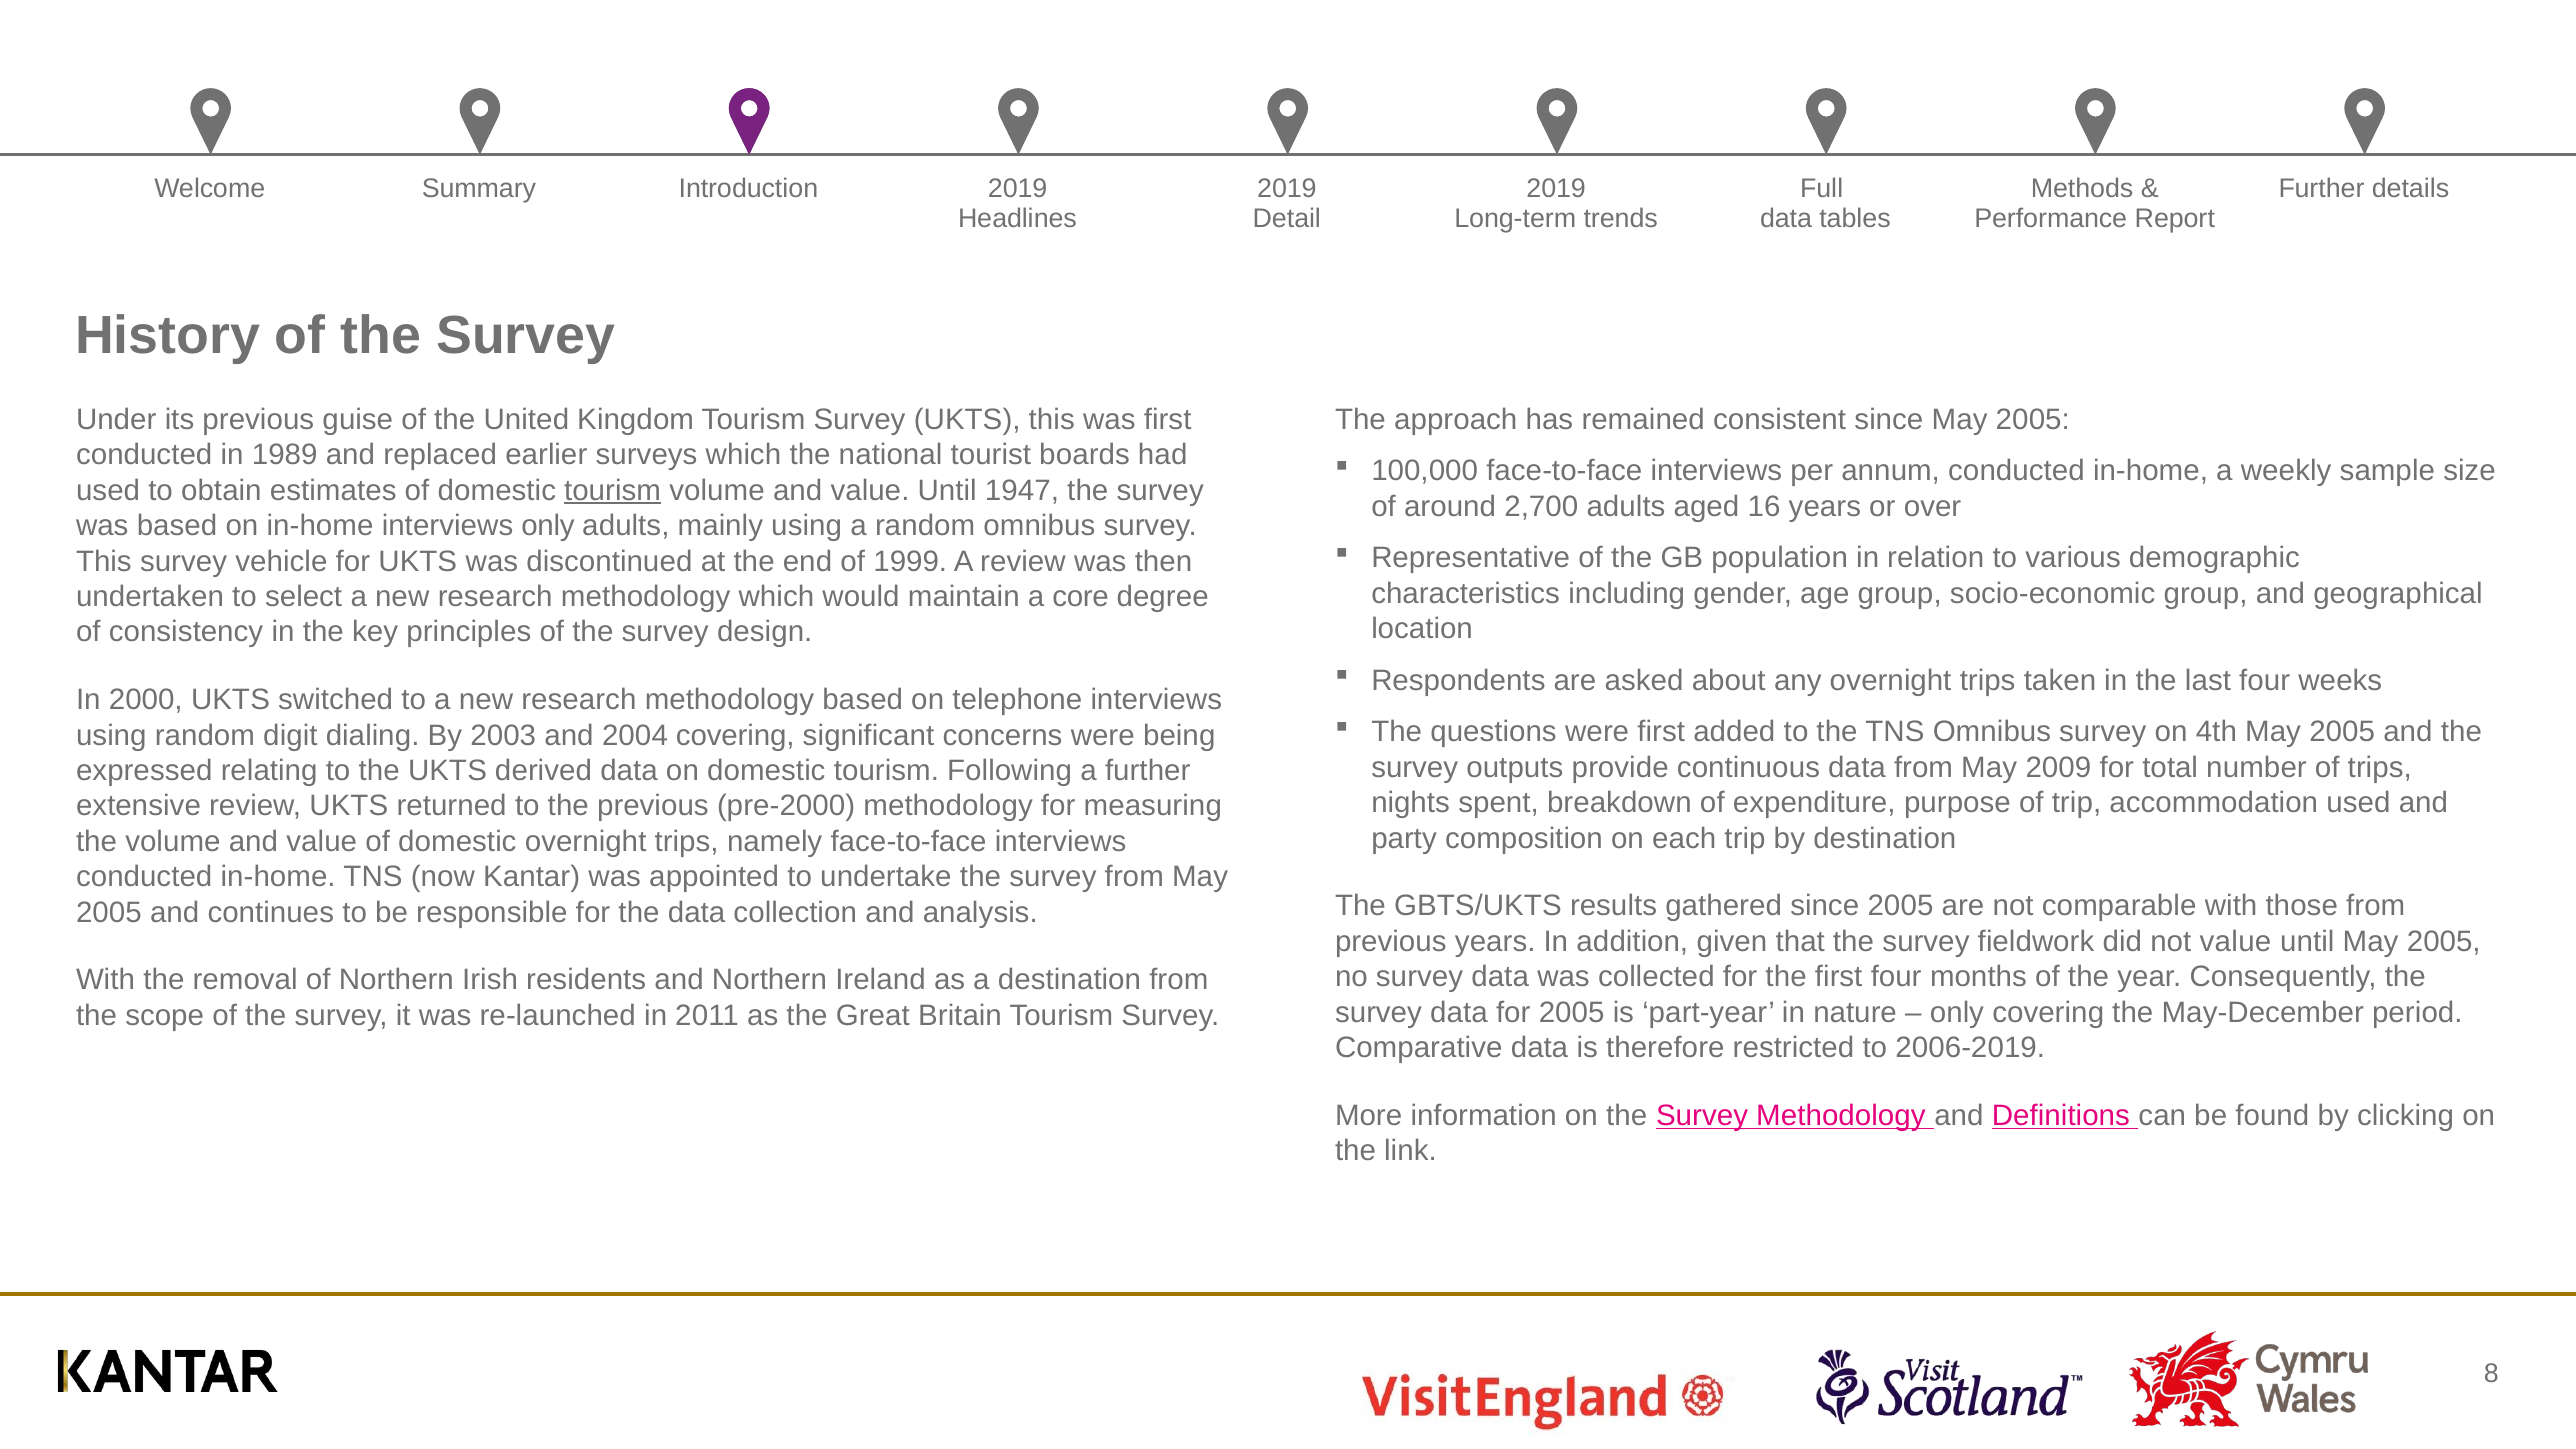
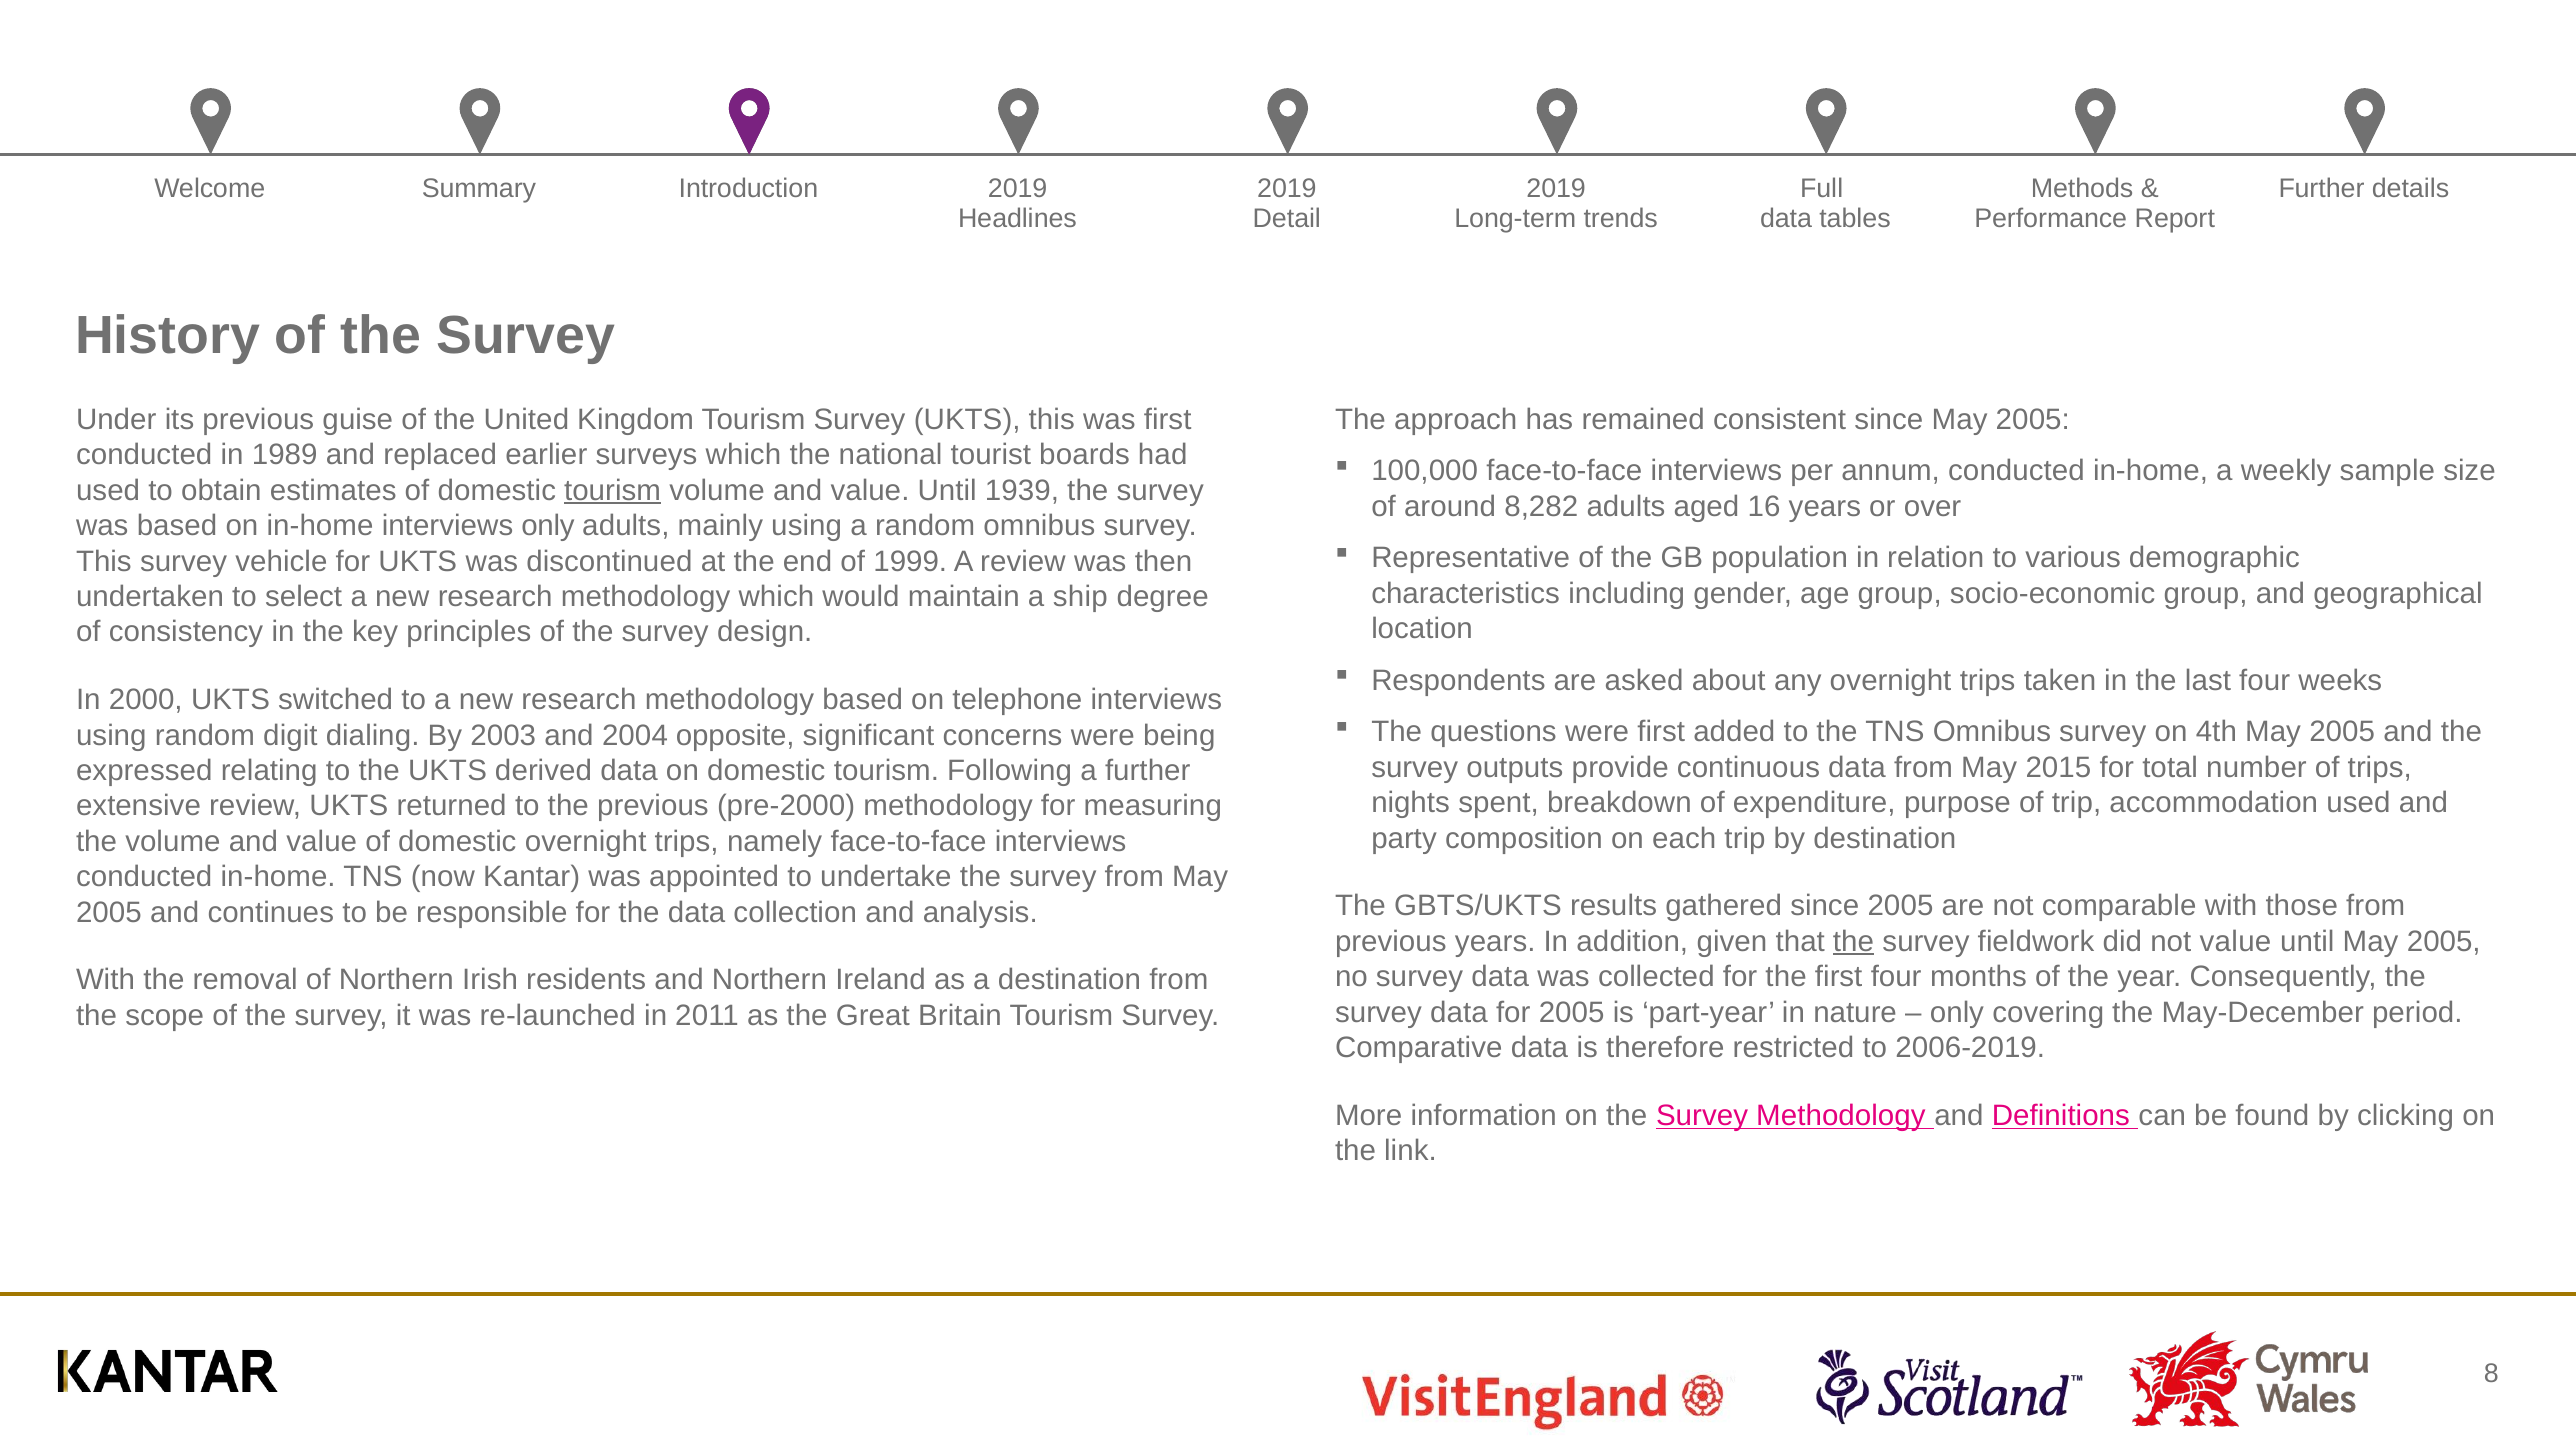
1947: 1947 -> 1939 (1022, 490)
2,700: 2,700 -> 8,282 (1541, 507)
core: core -> ship (1080, 597)
2004 covering: covering -> opposite (735, 735)
2009: 2009 -> 2015 (2058, 768)
the underline: none -> present (1854, 942)
